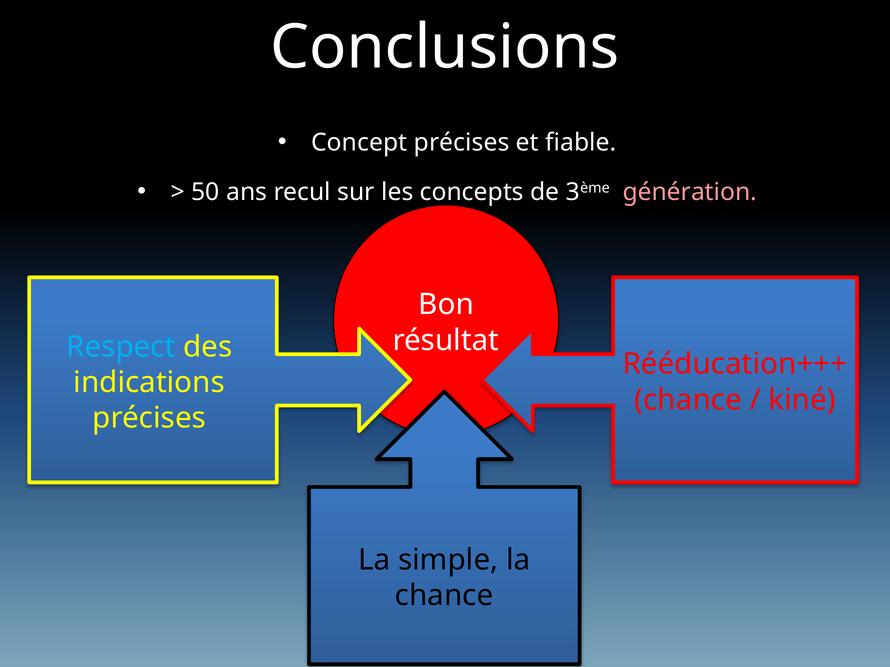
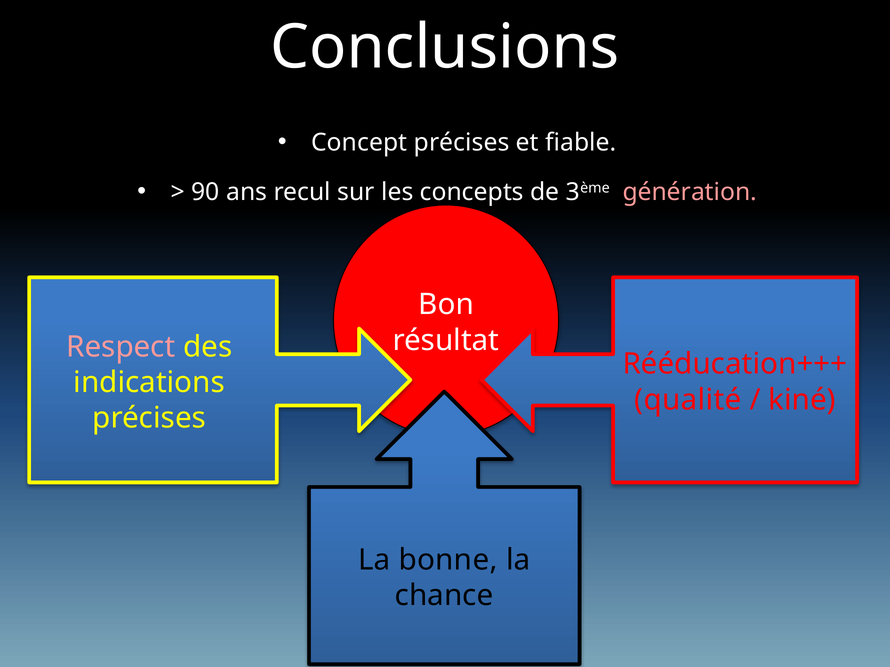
50: 50 -> 90 (205, 192)
Respect colour: light blue -> pink (121, 347)
chance: chance -> qualité (688, 400)
simple: simple -> bonne (448, 560)
